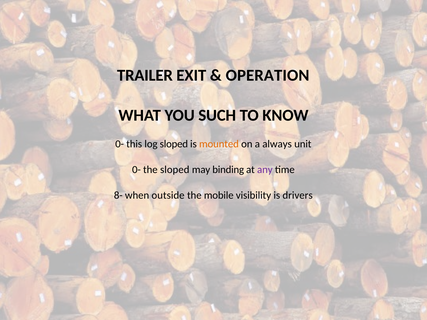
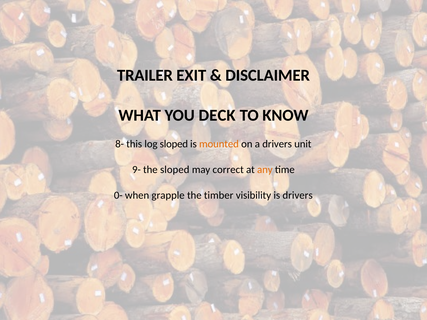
OPERATION: OPERATION -> DISCLAIMER (268, 75)
SUCH: SUCH -> DECK (217, 115)
0-: 0- -> 8- (120, 144)
a always: always -> drivers (277, 144)
0-: 0- -> 9- (136, 170)
binding: binding -> correct (228, 170)
any colour: purple -> orange (265, 170)
8-: 8- -> 0- (118, 195)
outside: outside -> grapple (168, 195)
mobile: mobile -> timber (219, 195)
